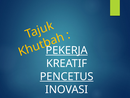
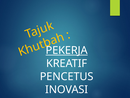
PENCETUS underline: present -> none (67, 76)
